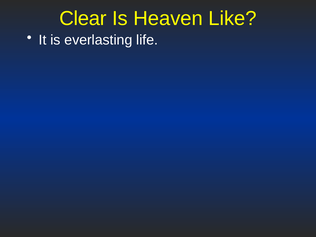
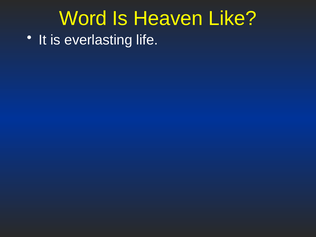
Clear: Clear -> Word (83, 19)
